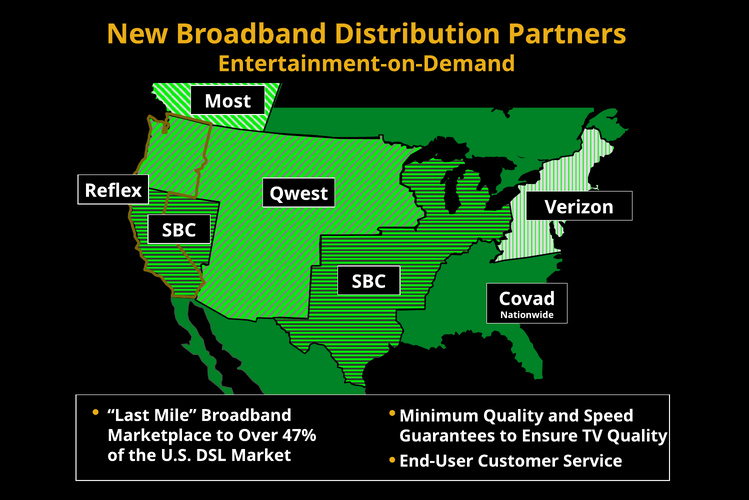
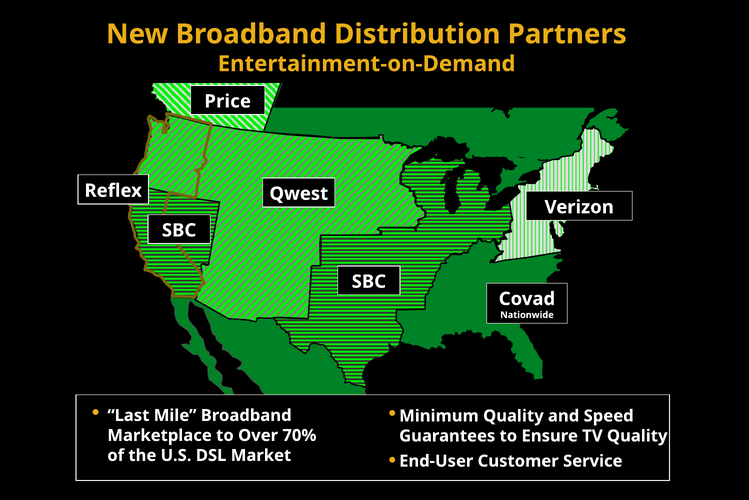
Most: Most -> Price (228, 101)
47%: 47% -> 70% (299, 435)
